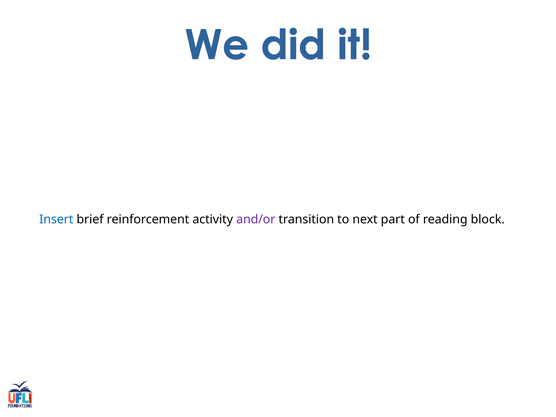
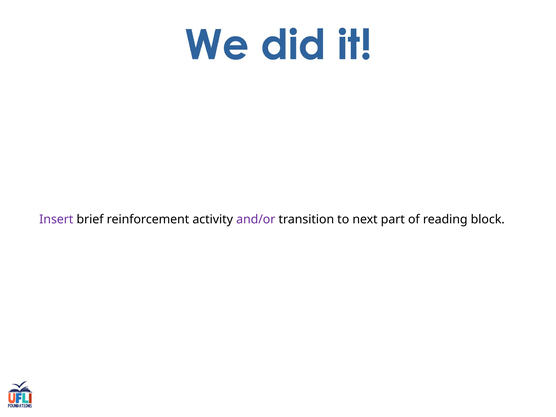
Insert colour: blue -> purple (56, 220)
